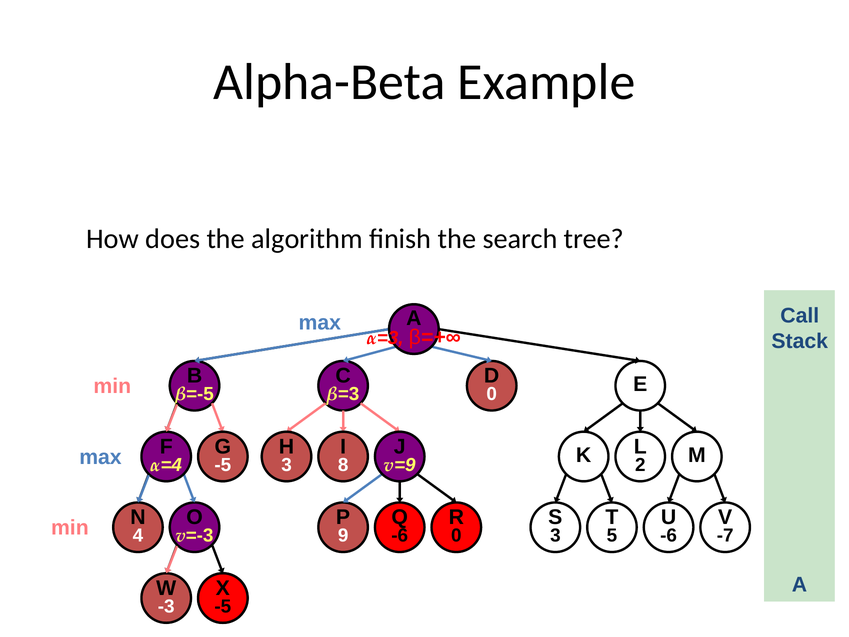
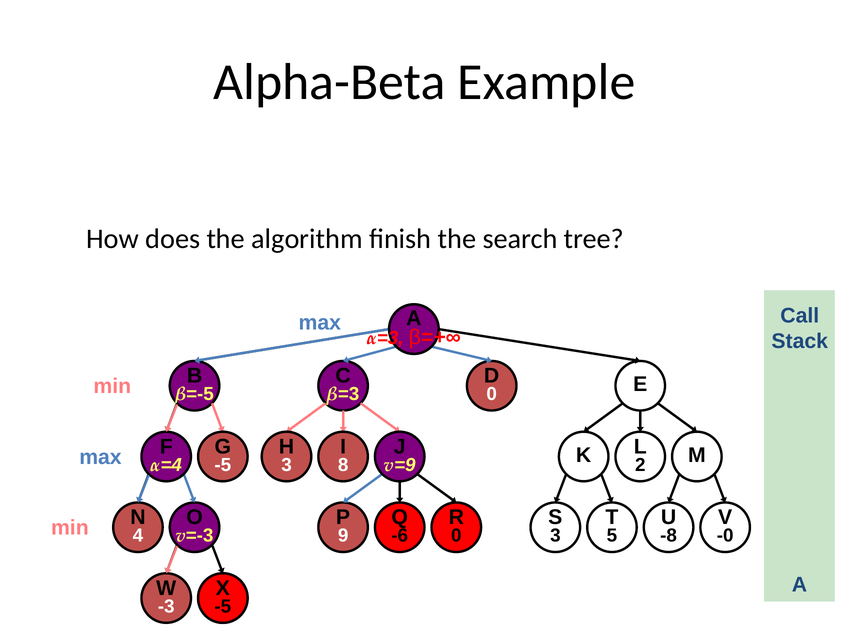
-6: -6 -> -8 (669, 535)
-7: -7 -> -0 (725, 535)
